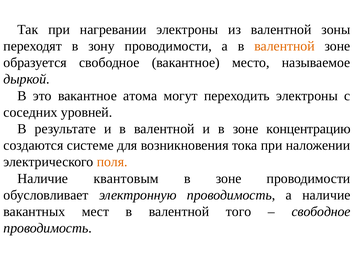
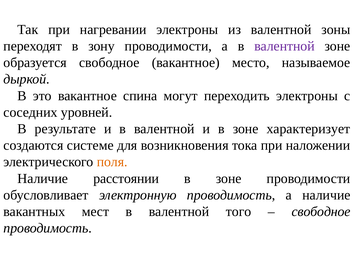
валентной colour: orange -> purple (284, 46)
атома: атома -> спина (140, 96)
концентрацию: концентрацию -> характеризует (308, 129)
квантовым: квантовым -> расстоянии (126, 178)
